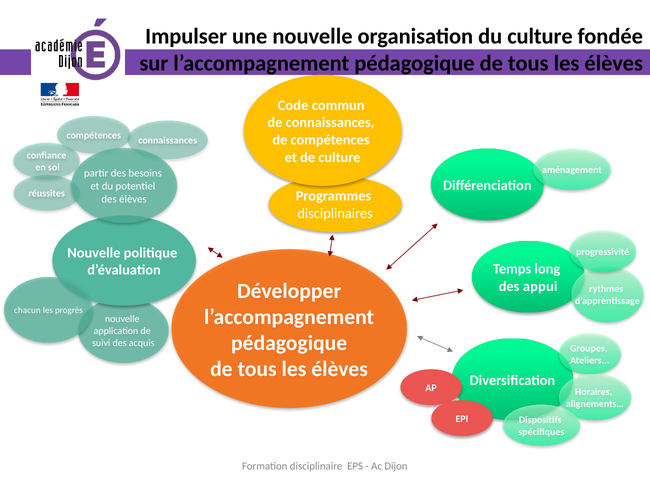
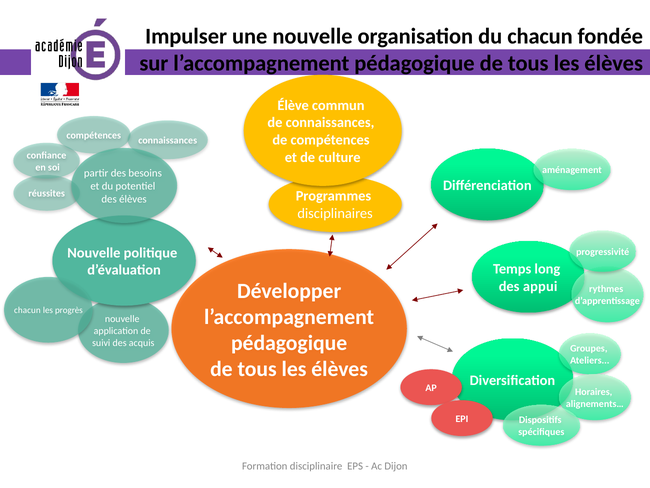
du culture: culture -> chacun (540, 36)
Code: Code -> Élève (293, 105)
